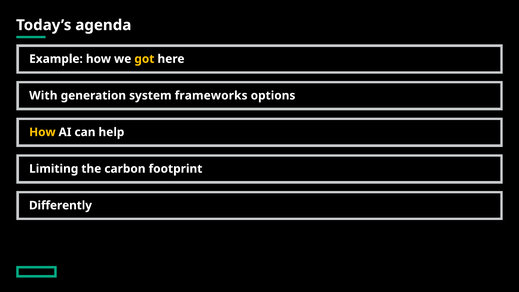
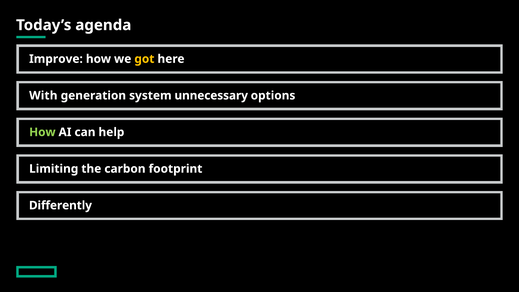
Example: Example -> Improve (56, 59)
frameworks: frameworks -> unnecessary (211, 96)
How colour: yellow -> light green (42, 132)
